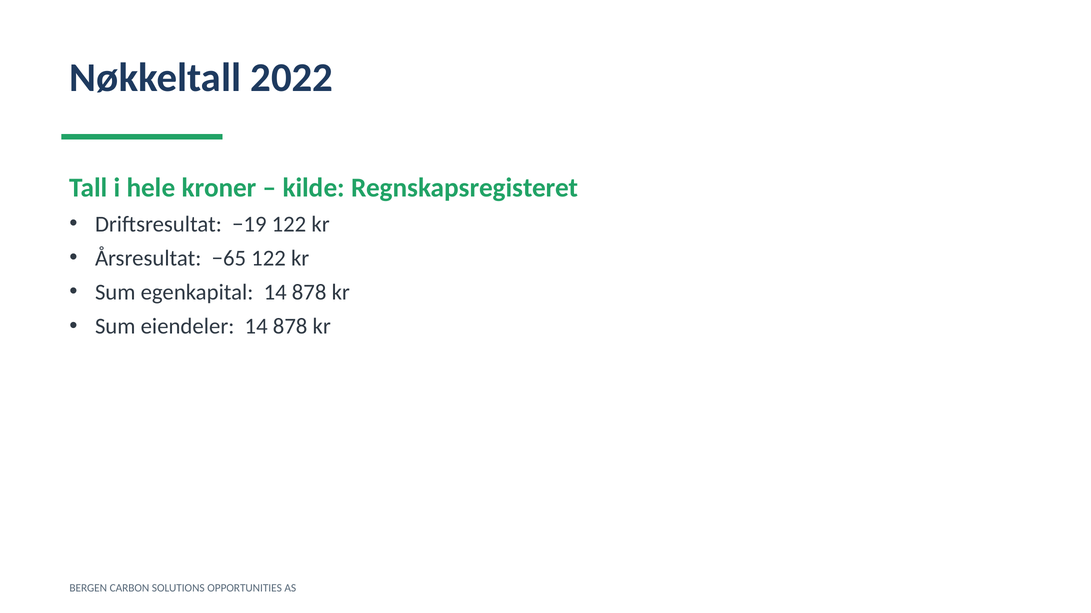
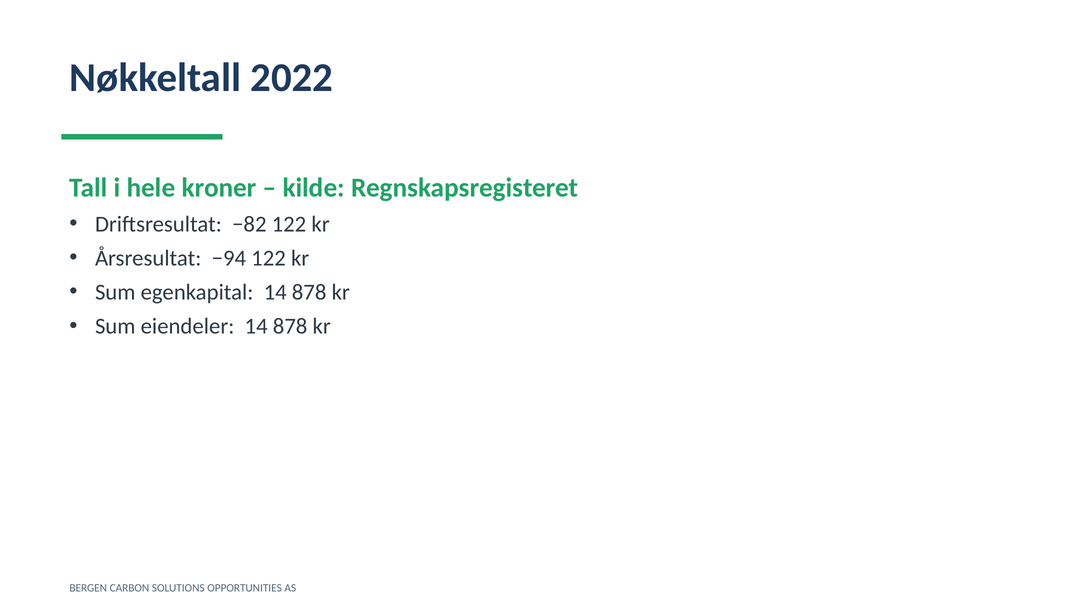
−19: −19 -> −82 (249, 224)
−65: −65 -> −94 (229, 258)
